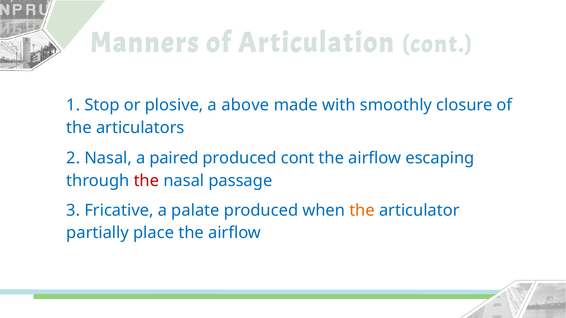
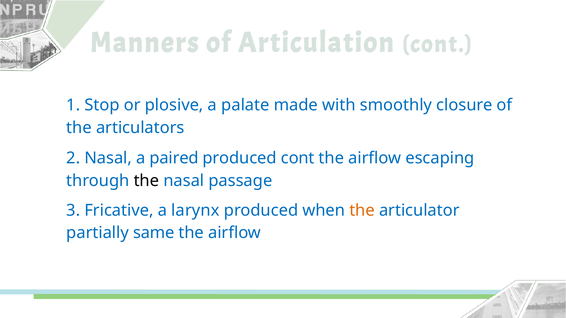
above: above -> palate (245, 105)
the colour: red -> black (146, 181)
palate: palate -> larynx (195, 211)
place: place -> same (154, 233)
